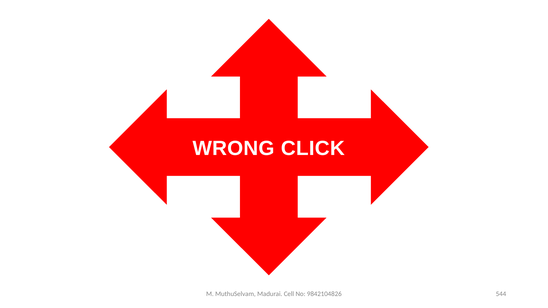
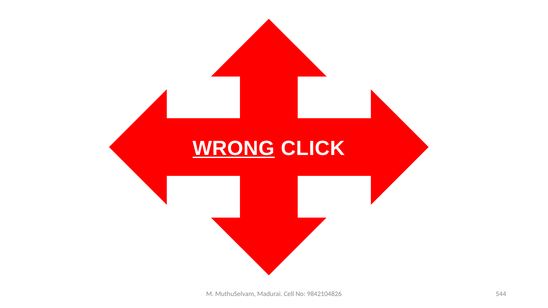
WRONG underline: none -> present (233, 149)
